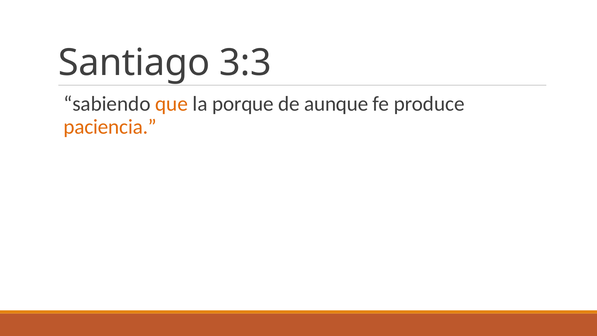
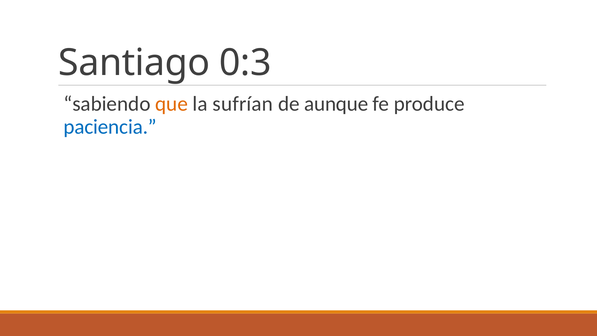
3:3: 3:3 -> 0:3 (245, 63)
porque: porque -> sufrían (243, 104)
paciencia colour: orange -> blue (110, 127)
